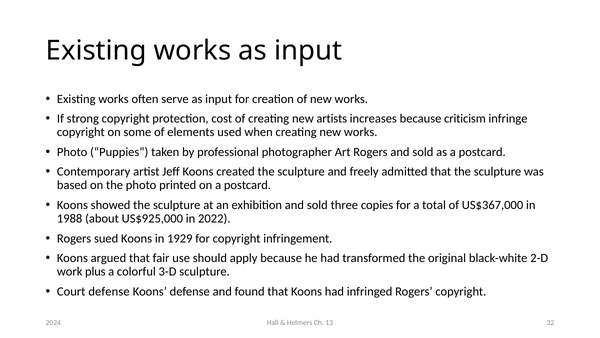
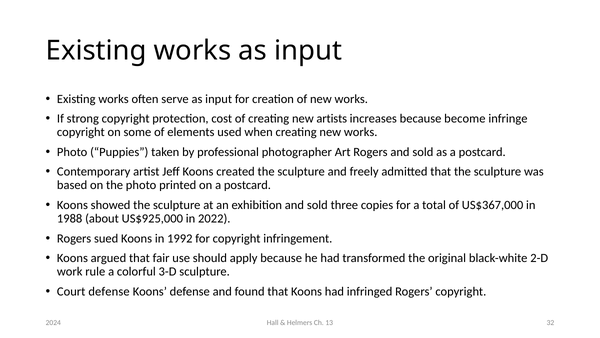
criticism: criticism -> become (465, 119)
1929: 1929 -> 1992 (180, 238)
plus: plus -> rule (95, 271)
